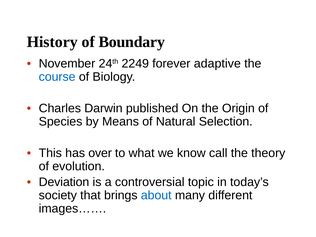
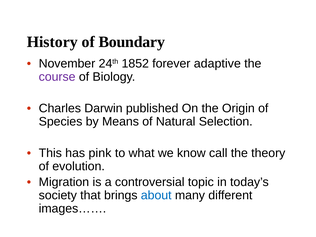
2249: 2249 -> 1852 (135, 63)
course colour: blue -> purple (57, 77)
over: over -> pink (100, 153)
Deviation: Deviation -> Migration (64, 182)
